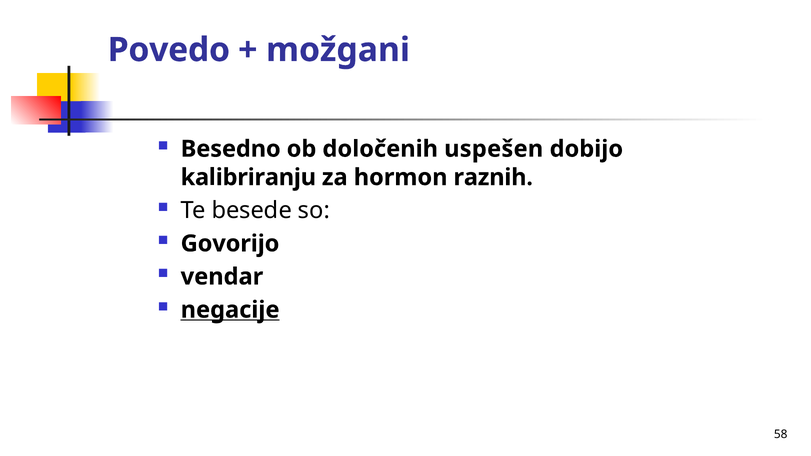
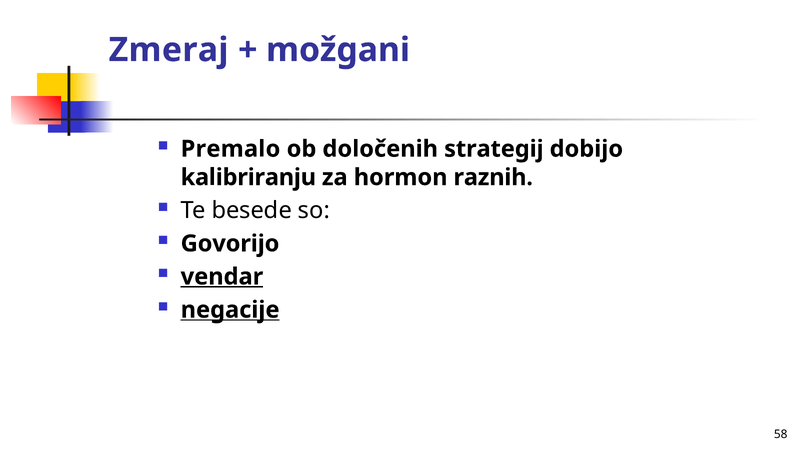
Povedo: Povedo -> Zmeraj (169, 50)
Besedno: Besedno -> Premalo (231, 149)
uspešen: uspešen -> strategij (494, 149)
vendar underline: none -> present (222, 277)
